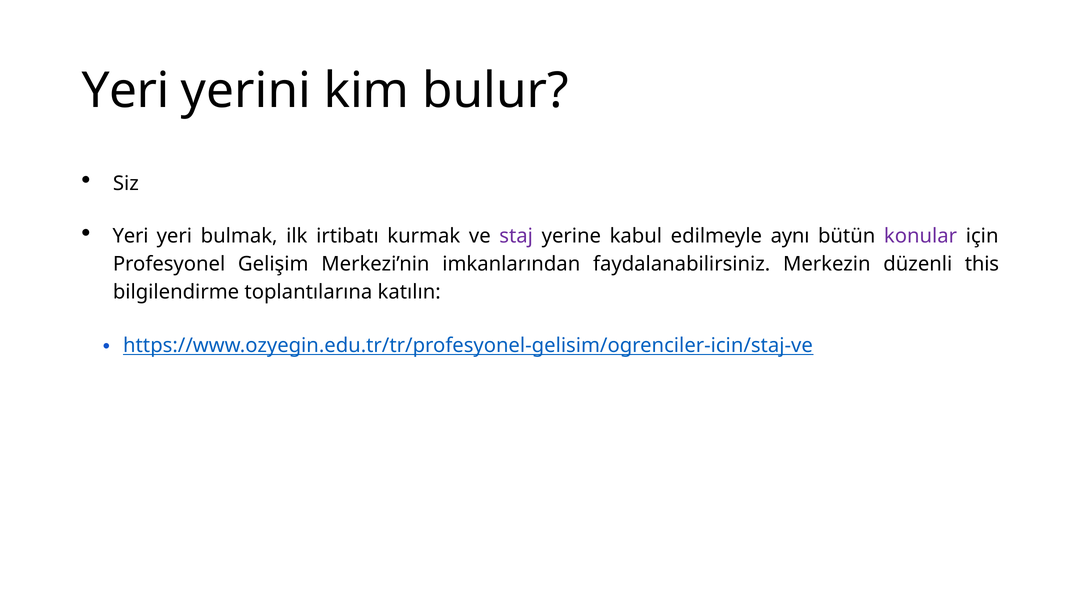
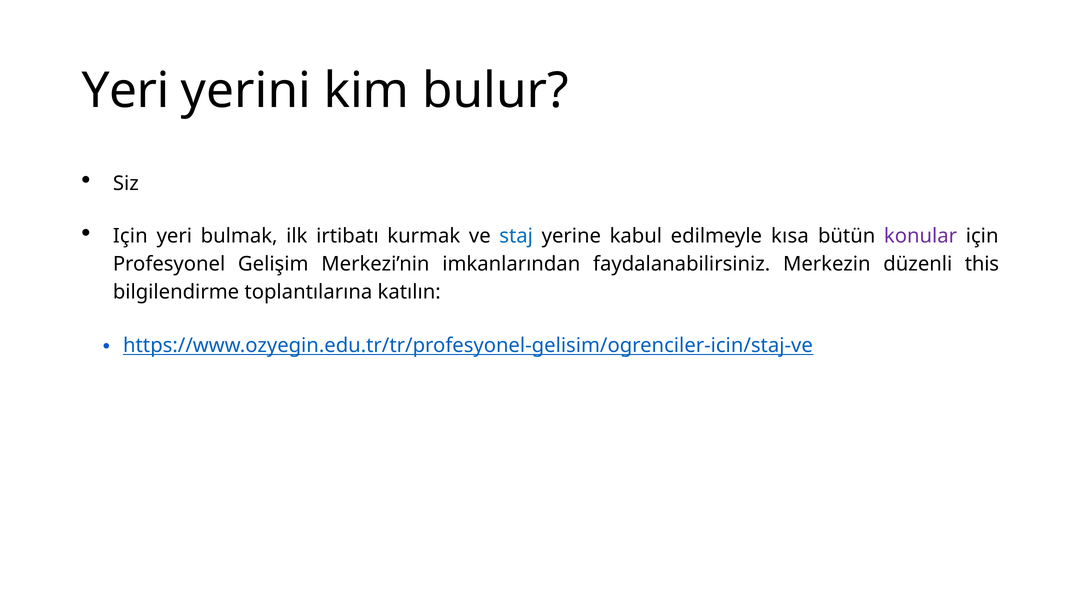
Yeri: Yeri -> Için (130, 236)
staj colour: purple -> blue (516, 236)
aynı: aynı -> kısa (790, 236)
